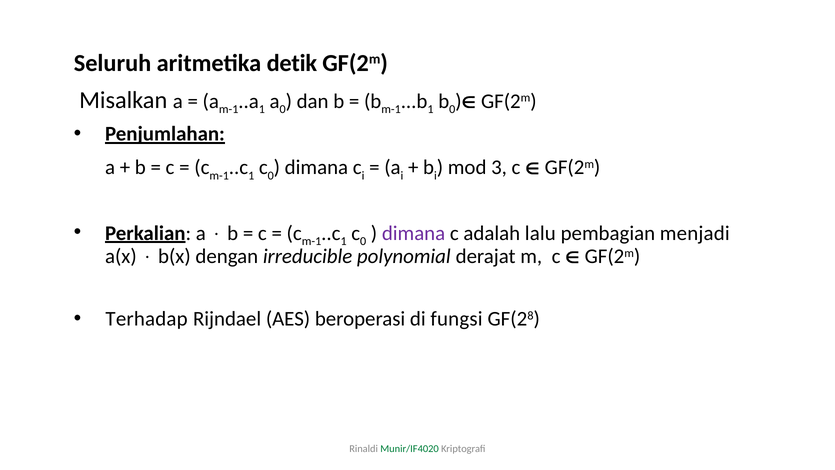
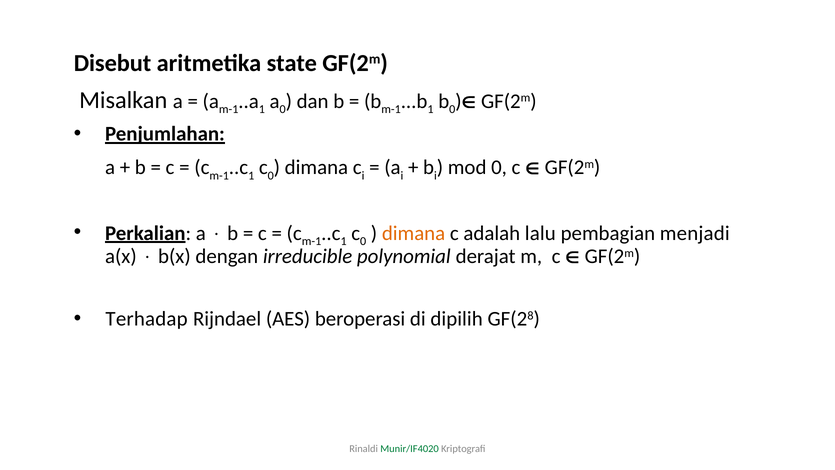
Seluruh: Seluruh -> Disebut (113, 63)
detik: detik -> state (292, 63)
mod 3: 3 -> 0 (499, 167)
dimana colour: purple -> orange (414, 233)
fungsi: fungsi -> dipilih (457, 319)
